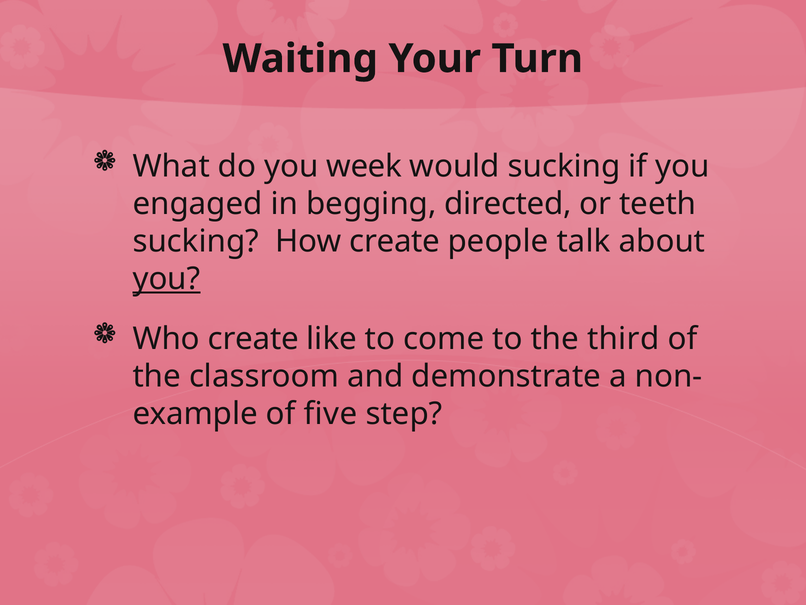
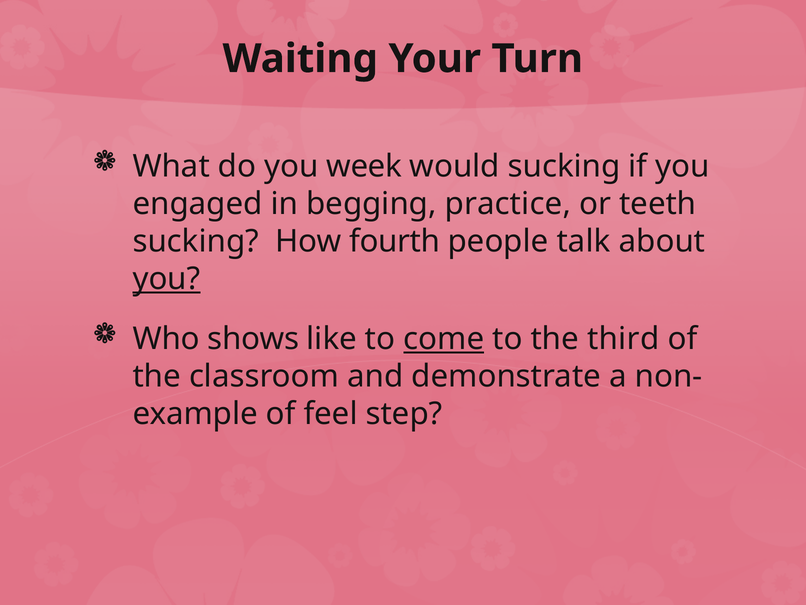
directed: directed -> practice (508, 204)
How create: create -> fourth (395, 241)
Who create: create -> shows (253, 339)
come underline: none -> present (444, 339)
five: five -> feel (331, 414)
